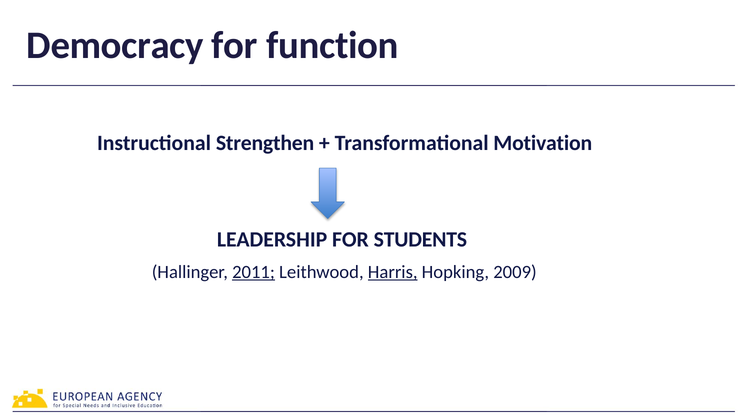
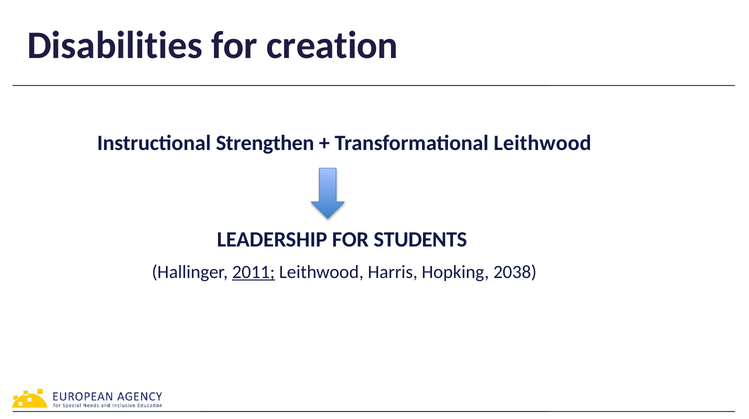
Democracy: Democracy -> Disabilities (115, 45)
function: function -> creation (332, 45)
Transformational Motivation: Motivation -> Leithwood (543, 143)
Harris underline: present -> none (393, 271)
2009: 2009 -> 2038 (515, 271)
